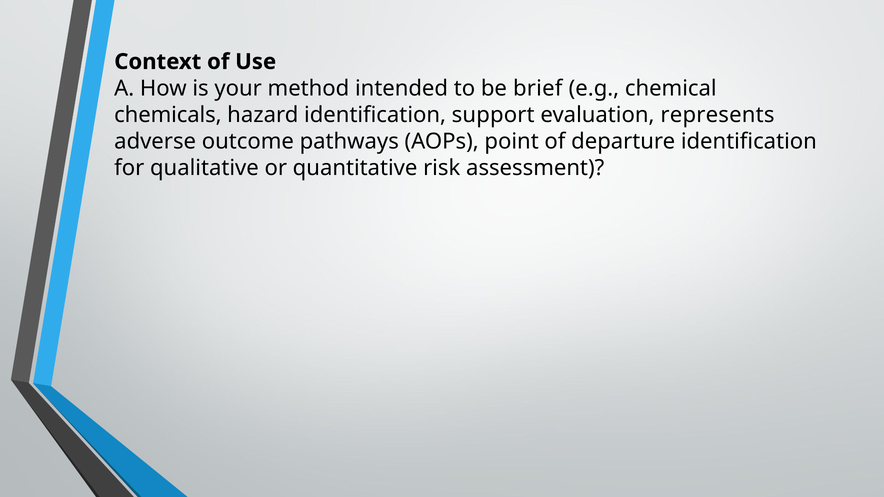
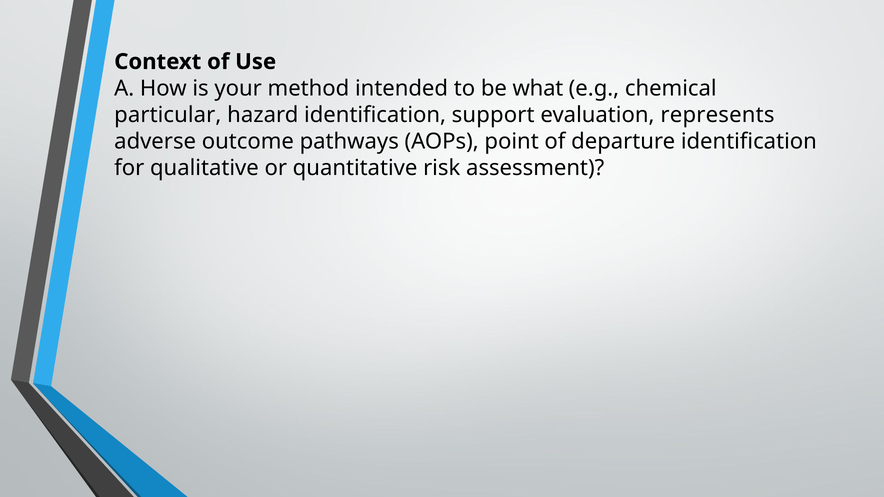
brief: brief -> what (538, 88)
chemicals: chemicals -> particular (168, 115)
